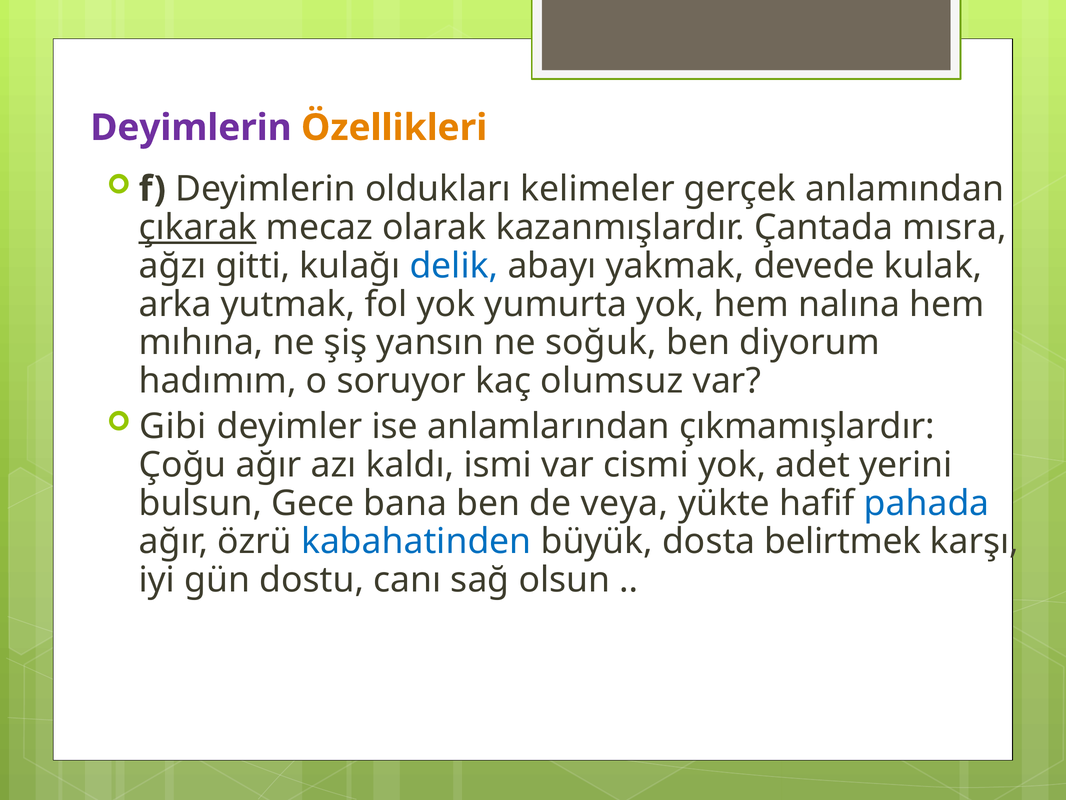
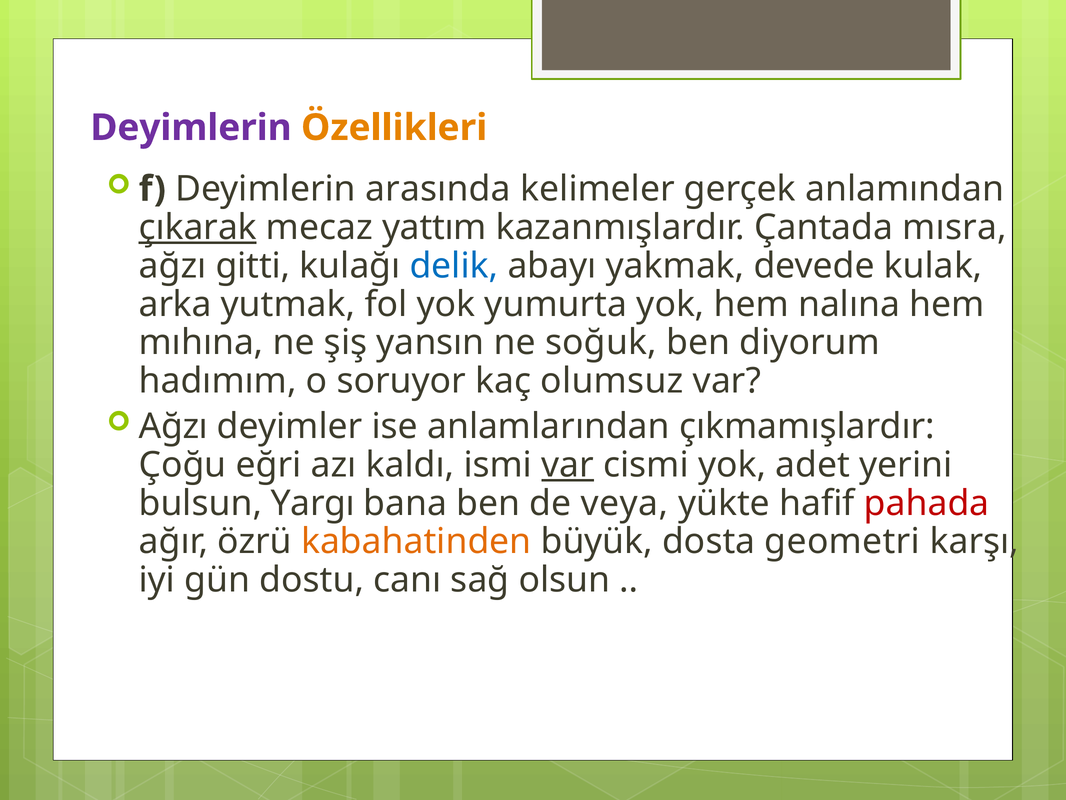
oldukları: oldukları -> arasında (438, 189)
olarak: olarak -> yattım (434, 227)
Gibi: Gibi -> Ağzı (173, 426)
Çoğu ağır: ağır -> eğri (269, 465)
var underline: none -> present (568, 465)
Gece: Gece -> Yargı (313, 503)
pahada colour: blue -> red (927, 503)
kabahatinden colour: blue -> orange (416, 541)
belirtmek: belirtmek -> geometri (842, 541)
